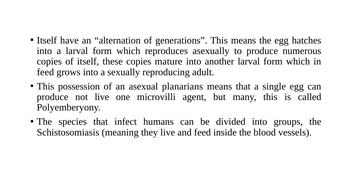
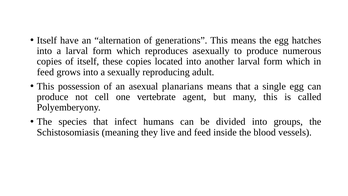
mature: mature -> located (169, 61)
not live: live -> cell (102, 97)
microvilli: microvilli -> vertebrate (156, 97)
